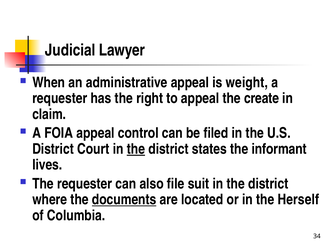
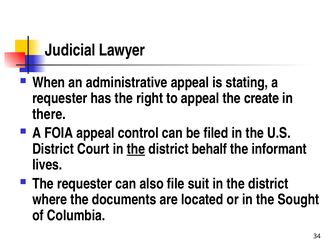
weight: weight -> stating (247, 83)
claim: claim -> there (49, 114)
states: states -> behalf (209, 149)
documents underline: present -> none (124, 200)
Herself: Herself -> Sought (298, 200)
